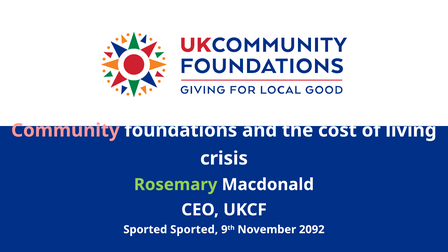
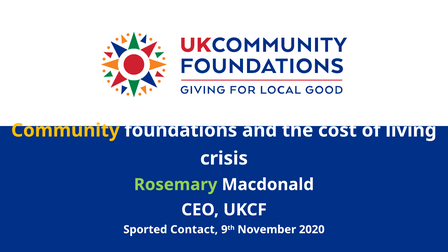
Community colour: pink -> yellow (65, 130)
Sported Sported: Sported -> Contact (194, 230)
2092: 2092 -> 2020 (312, 230)
